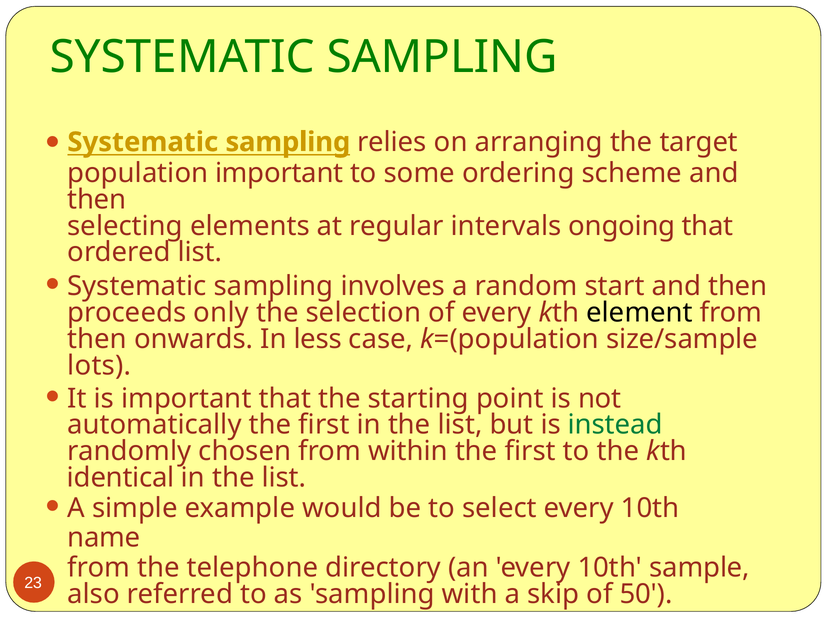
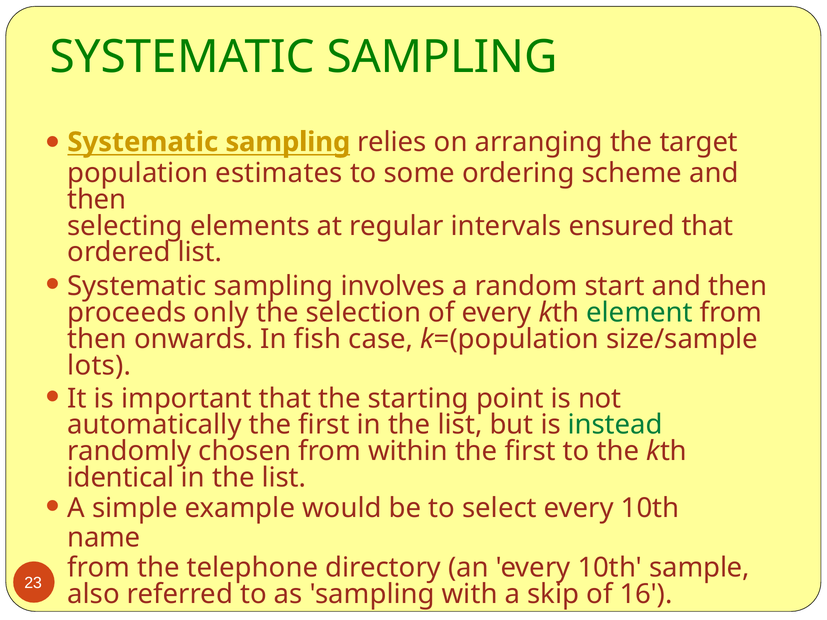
population important: important -> estimates (279, 173)
ongoing: ongoing -> ensured (622, 226)
element colour: black -> green (640, 313)
less: less -> fish (318, 339)
50: 50 -> 16 (646, 594)
